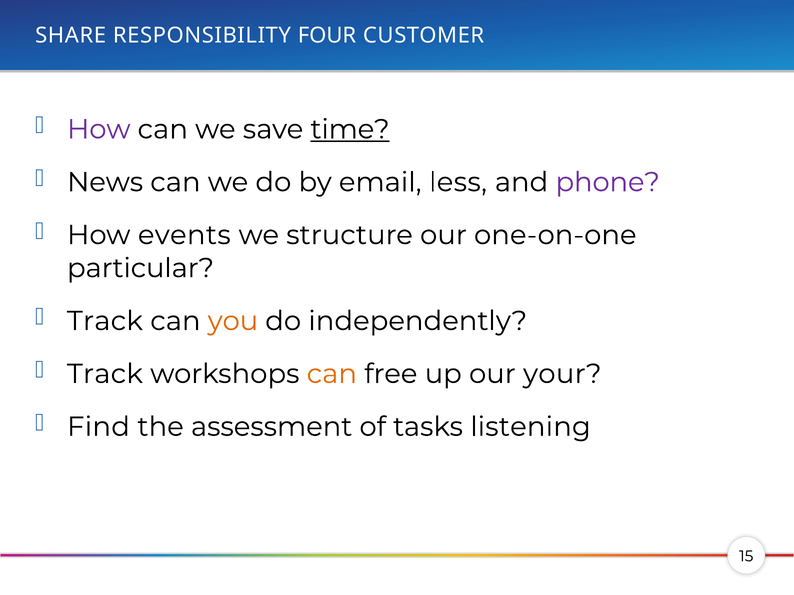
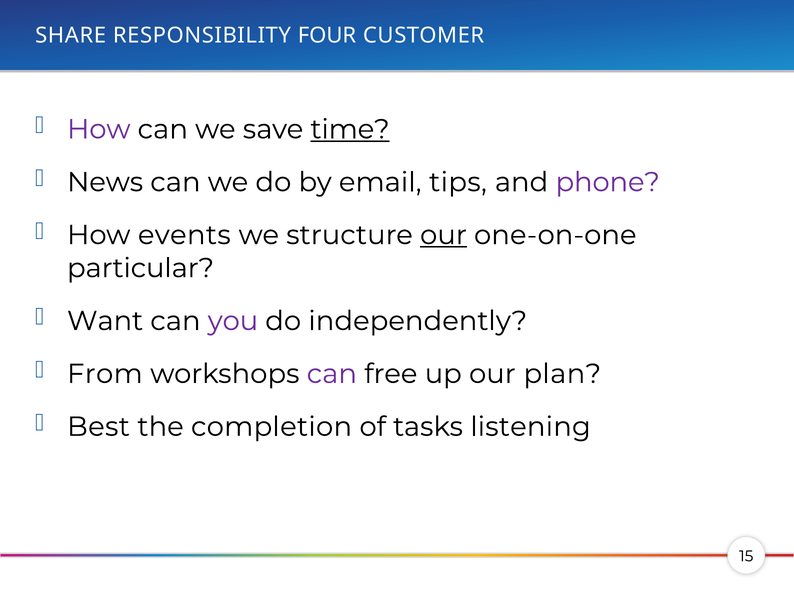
less: less -> tips (458, 182)
our underline: none -> present (443, 235)
Track: Track -> Want (105, 321)
you colour: orange -> purple (233, 321)
Track: Track -> From (105, 374)
can colour: orange -> purple (332, 374)
your: your -> plan (562, 374)
Find: Find -> Best (98, 427)
assessment: assessment -> completion (271, 427)
